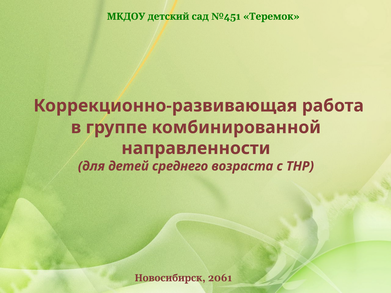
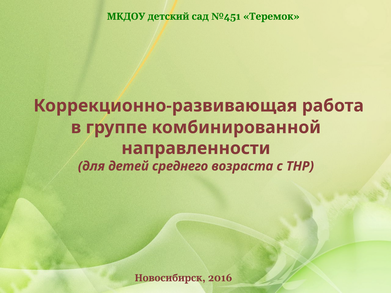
2061: 2061 -> 2016 (220, 278)
